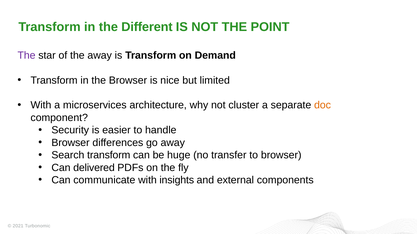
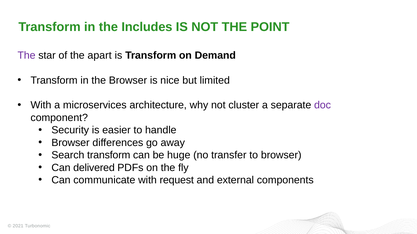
Different: Different -> Includes (147, 27)
the away: away -> apart (100, 55)
doc colour: orange -> purple (323, 105)
insights: insights -> request (177, 181)
